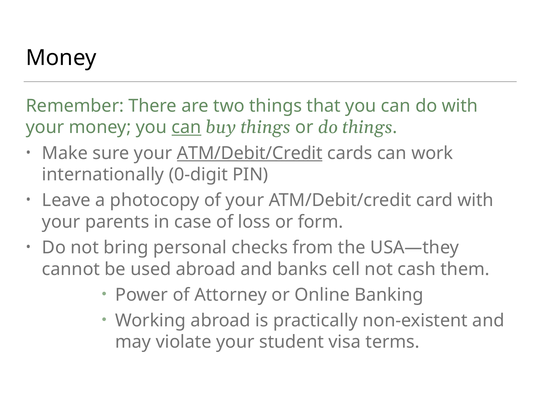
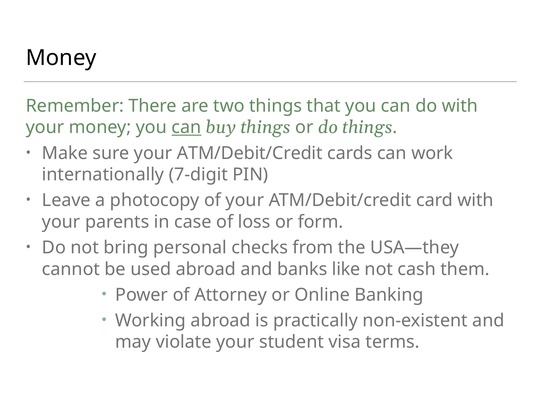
ATM/Debit/Credit underline: present -> none (250, 153)
0-digit: 0-digit -> 7-digit (198, 175)
cell: cell -> like (346, 269)
